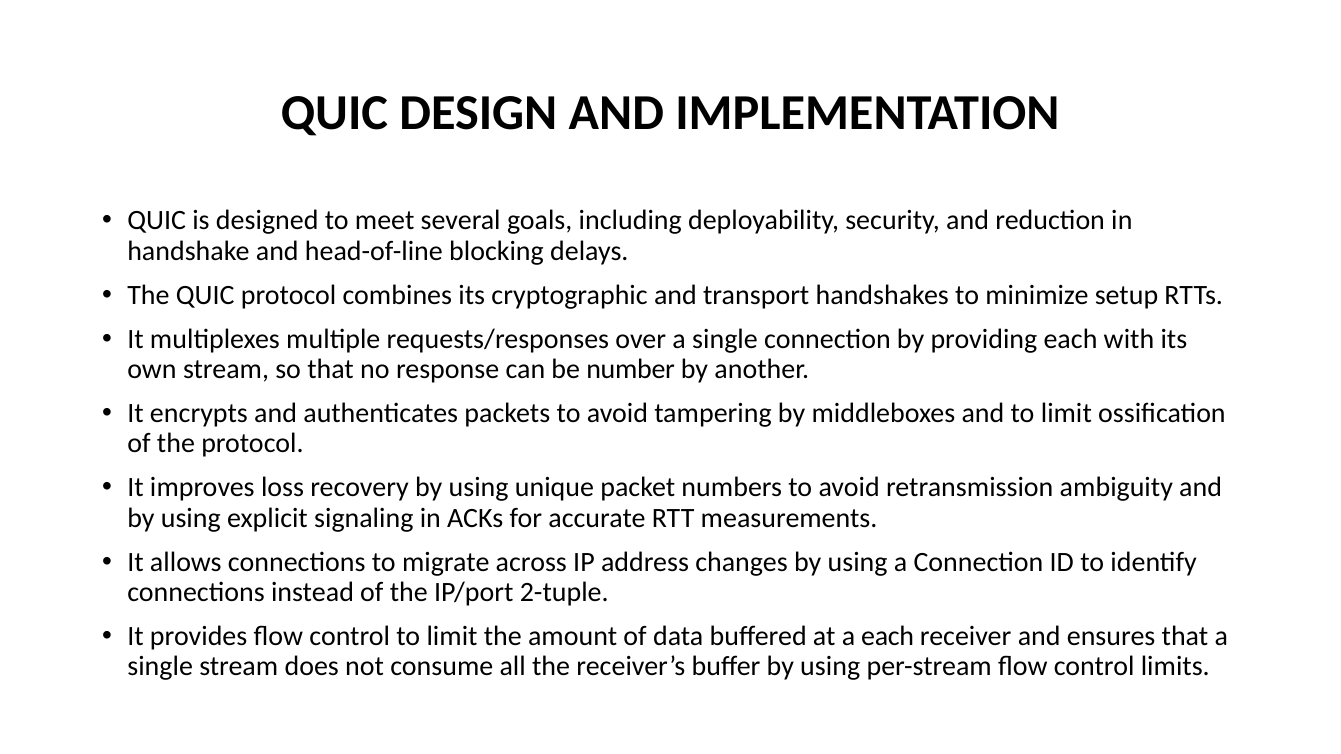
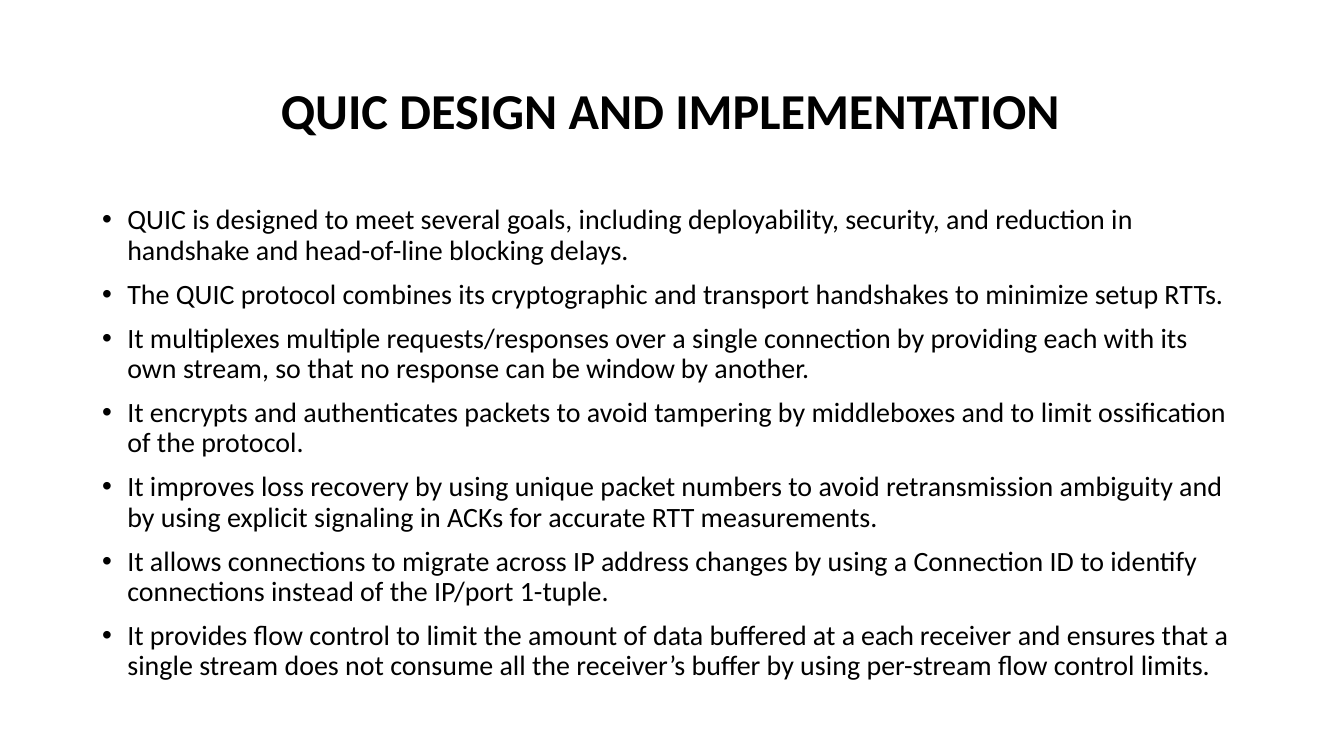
number: number -> window (631, 369)
2-tuple: 2-tuple -> 1-tuple (564, 592)
